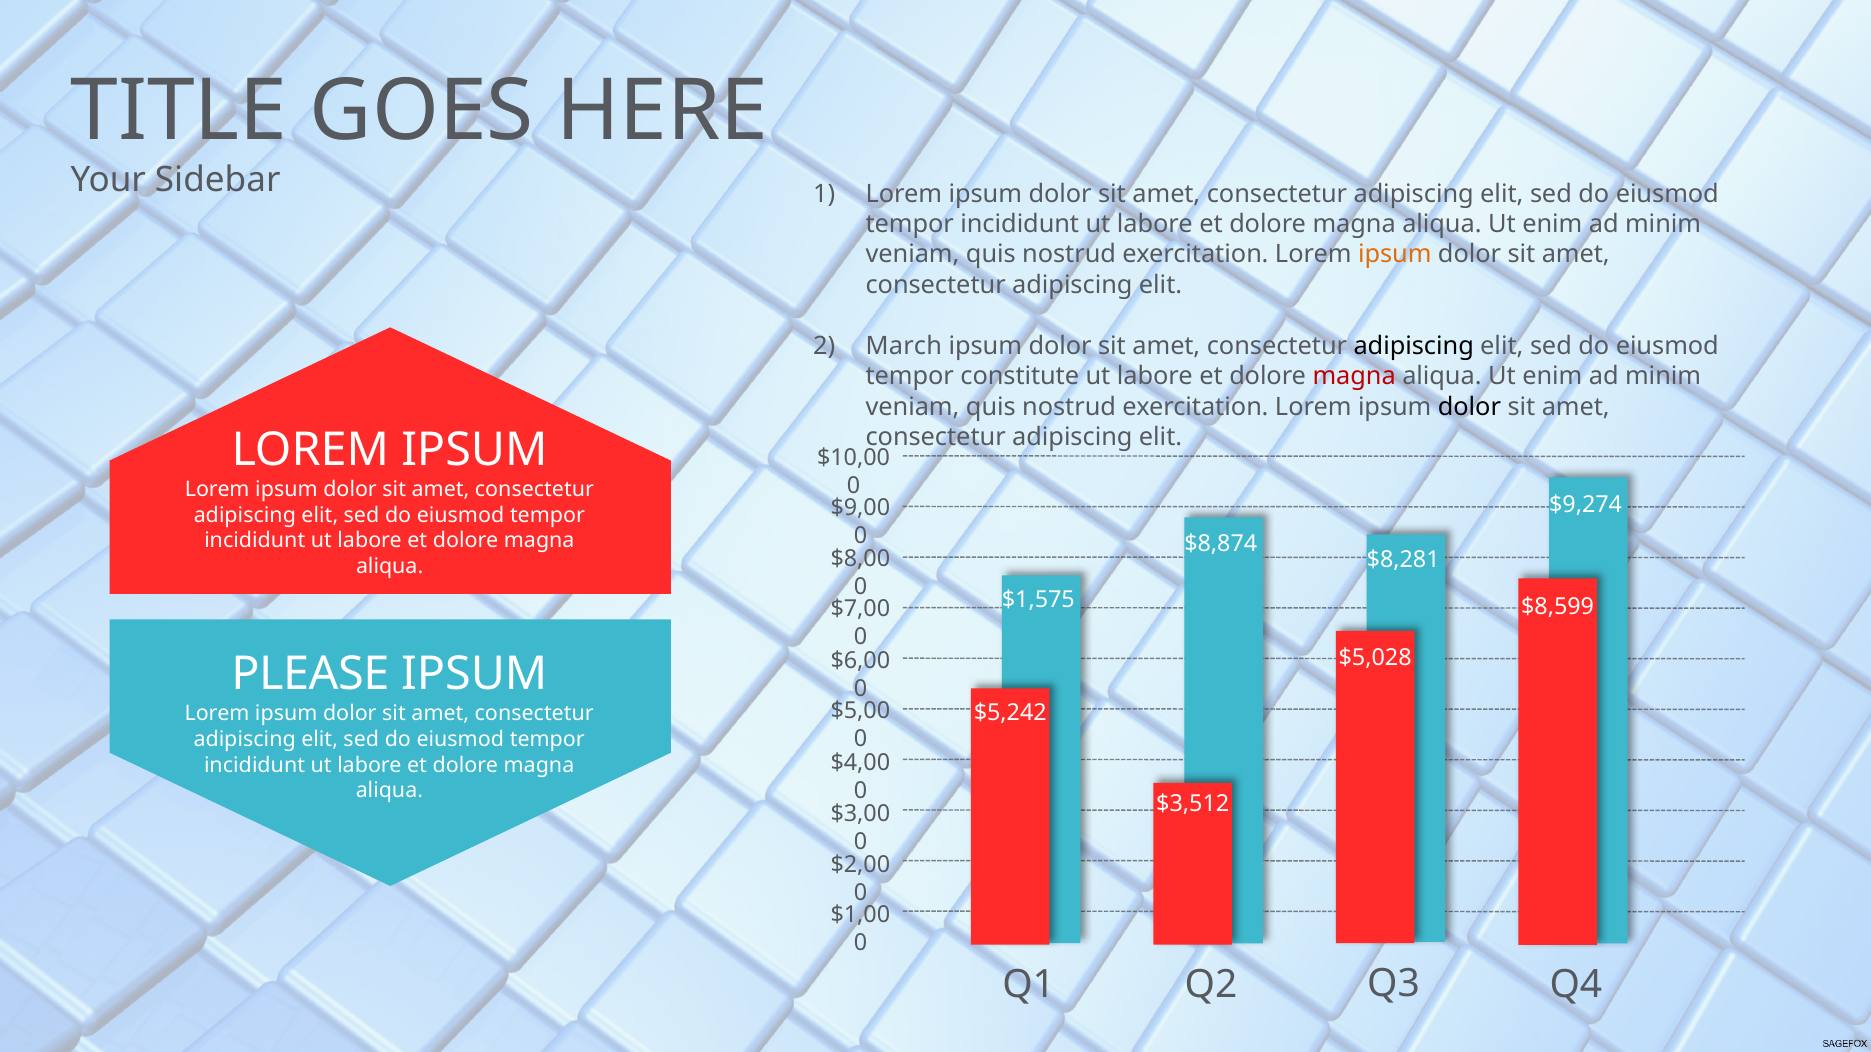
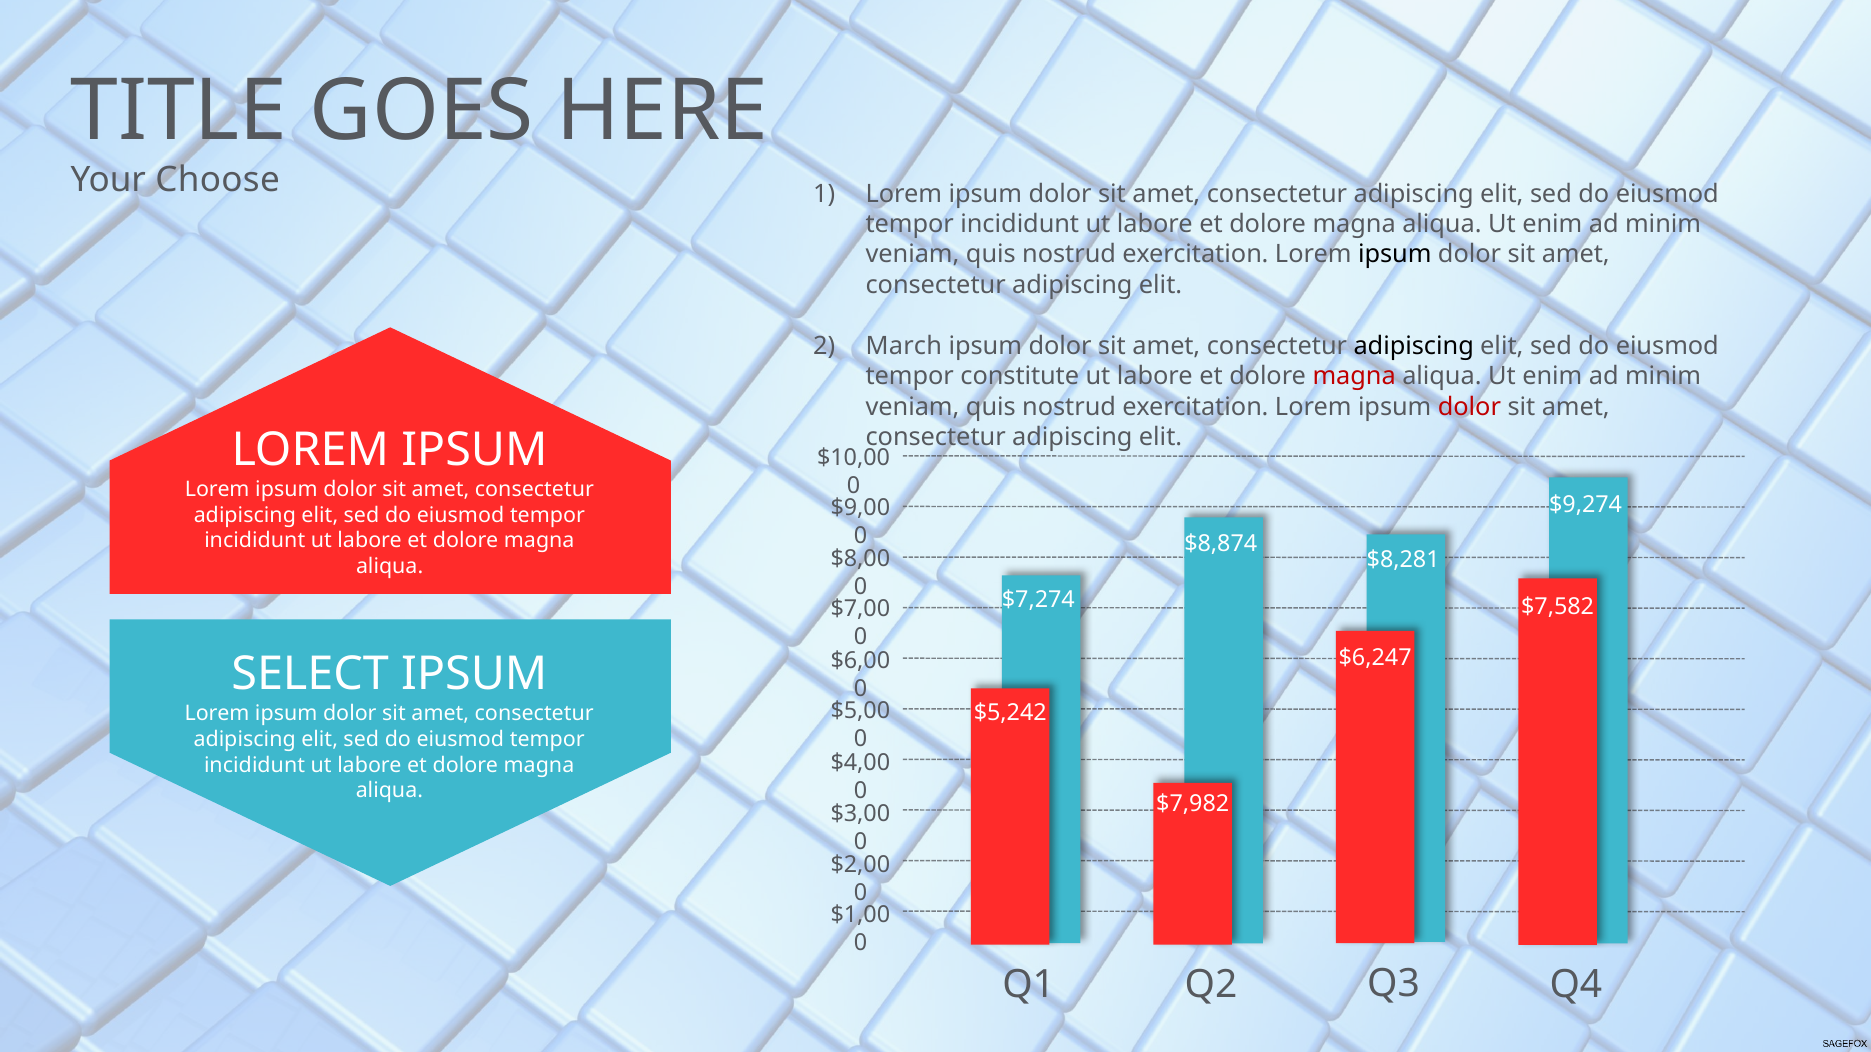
Sidebar: Sidebar -> Choose (218, 180)
ipsum colour: orange -> black (1395, 255)
dolor colour: black -> red (1469, 407)
$1,575: $1,575 -> $7,274 (1038, 600)
$8,599: $8,599 -> $7,582 (1558, 607)
$5,028: $5,028 -> $6,247 (1375, 658)
PLEASE: PLEASE -> SELECT (310, 675)
$3,512: $3,512 -> $7,982 (1193, 805)
